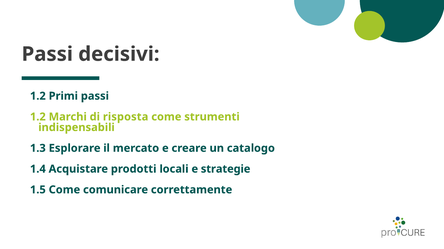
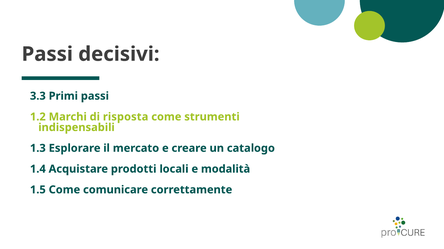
1.2: 1.2 -> 3.3 (38, 96)
strategie: strategie -> modalità (226, 169)
